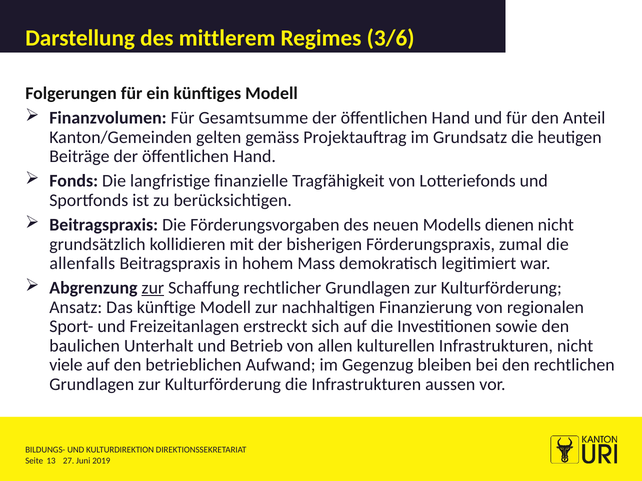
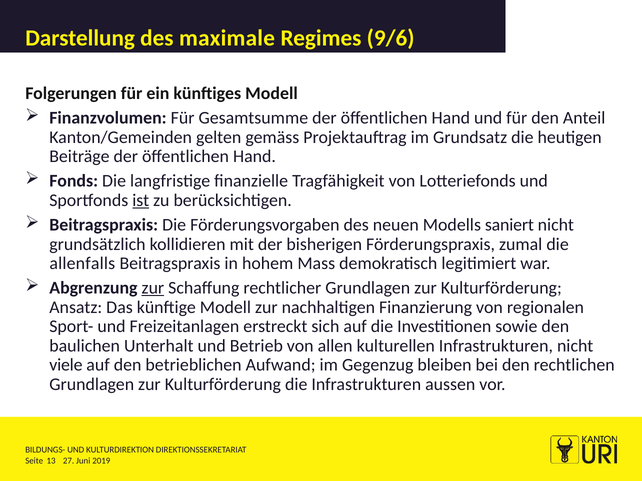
mittlerem: mittlerem -> maximale (227, 38)
3/6: 3/6 -> 9/6 (391, 38)
ist underline: none -> present (141, 201)
dienen: dienen -> saniert (509, 225)
